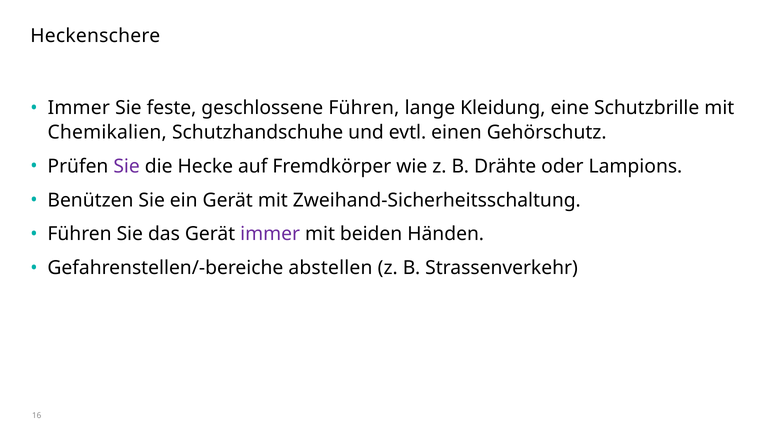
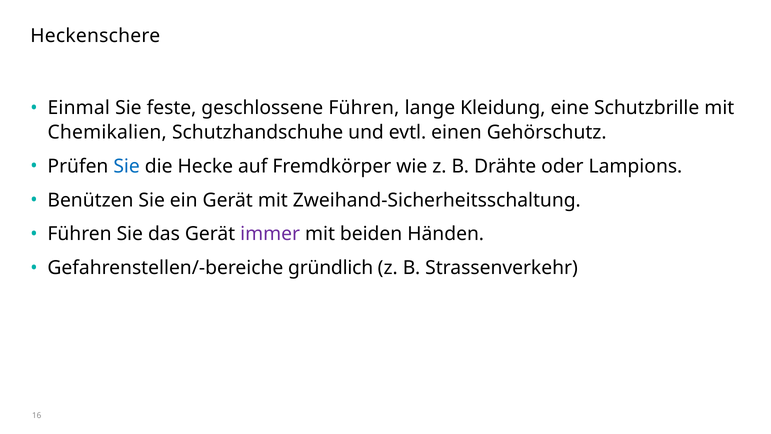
Immer: Immer -> Einmal (79, 108)
Sie colour: purple -> blue (127, 166)
abstellen: abstellen -> gründlich (331, 268)
